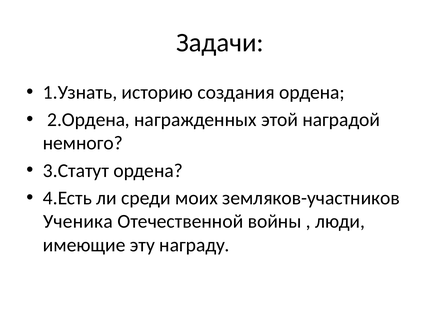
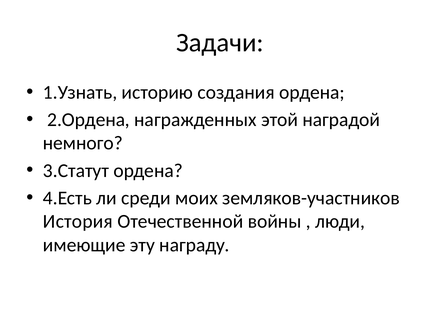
Ученика: Ученика -> История (78, 221)
